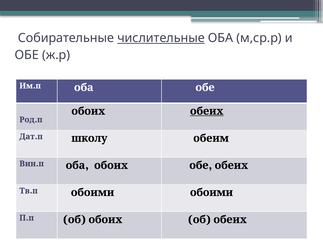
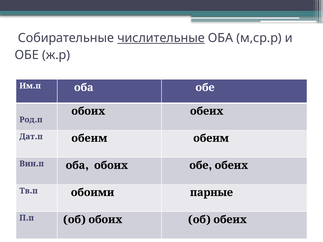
обеих underline: present -> none (207, 111)
школу: школу -> обеим (89, 138)
обоими обоими: обоими -> парные (211, 193)
